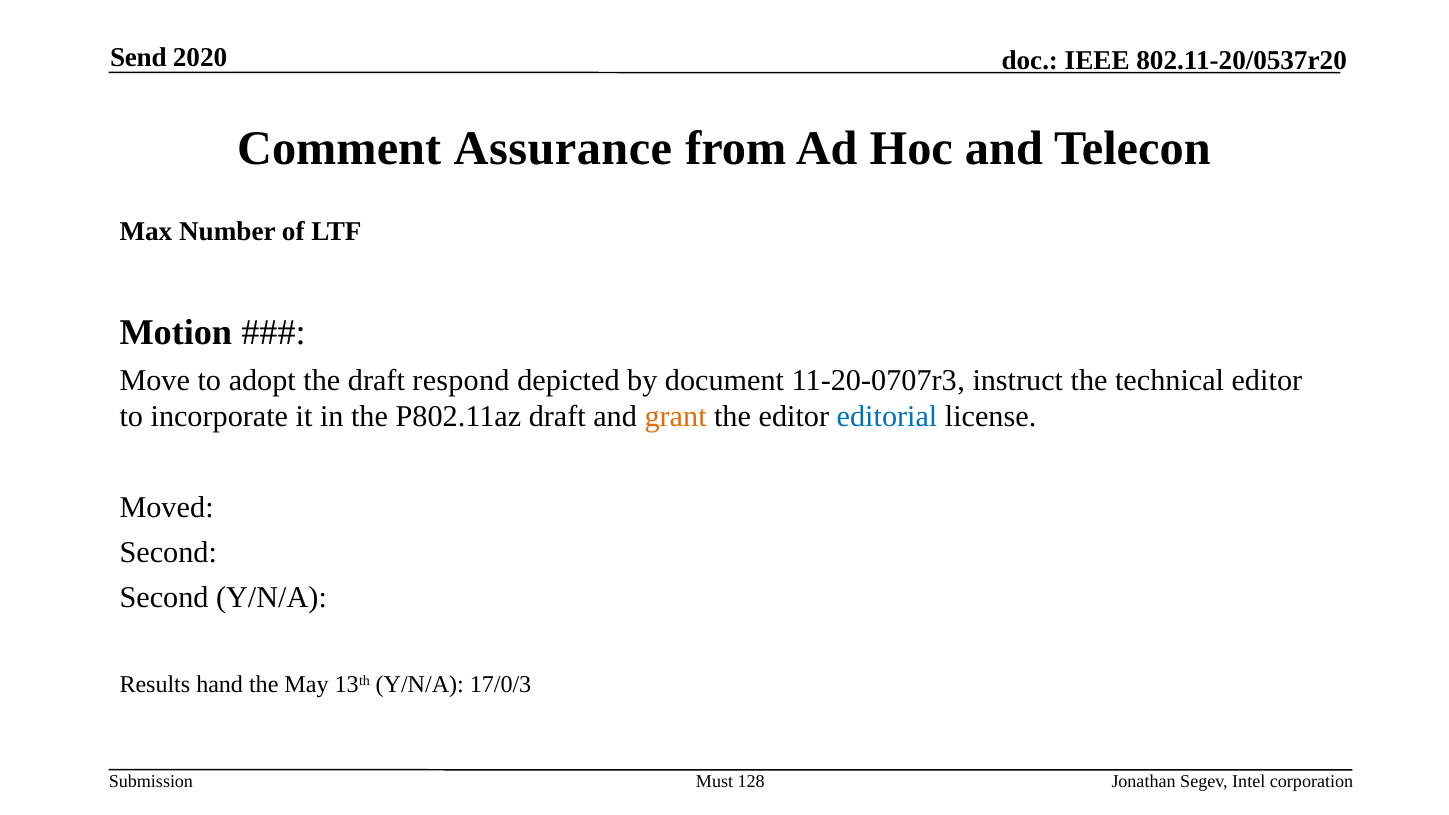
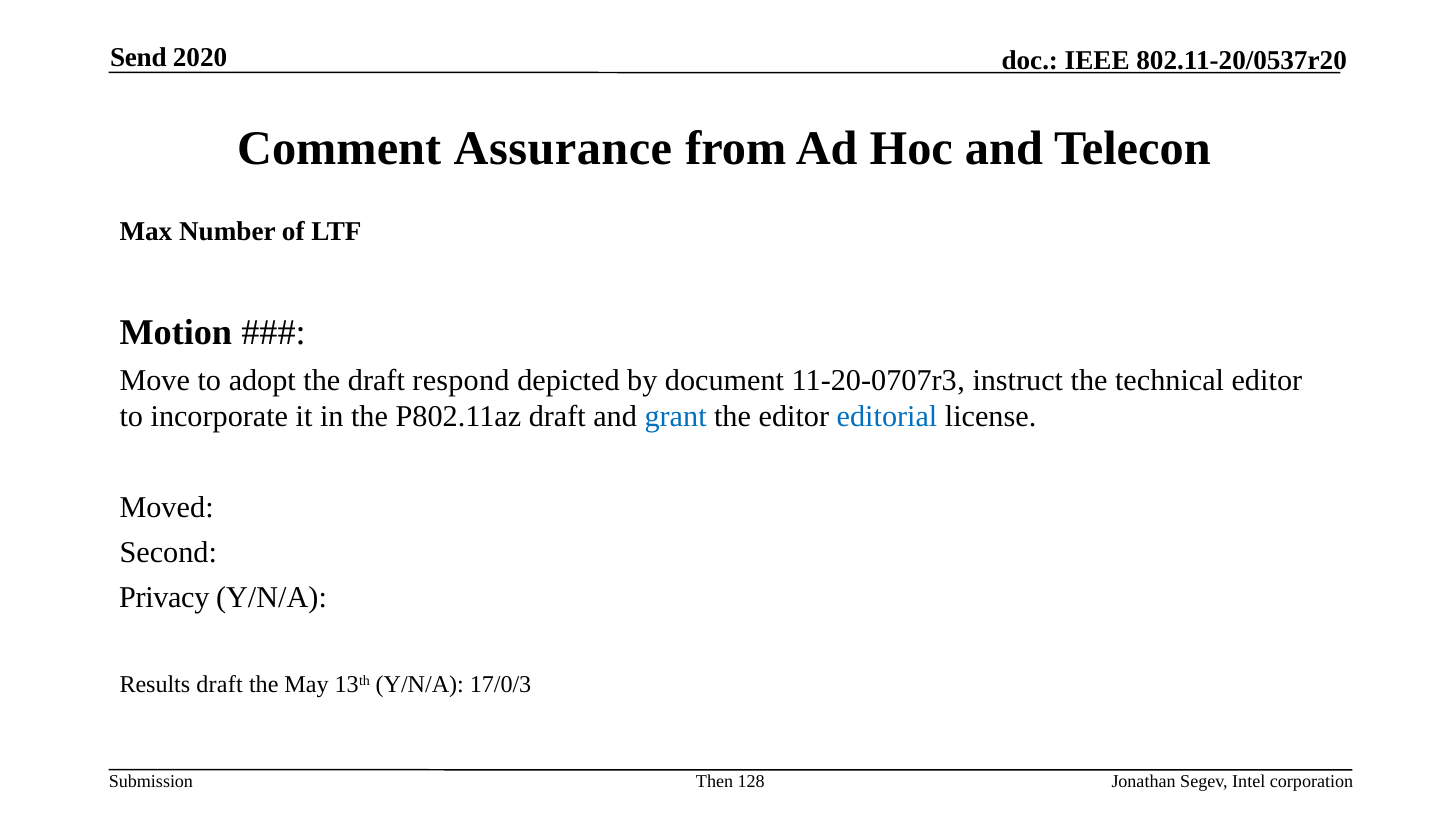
grant colour: orange -> blue (676, 417)
Second: Second -> Privacy (164, 598)
Results hand: hand -> draft (220, 685)
Must: Must -> Then (715, 782)
